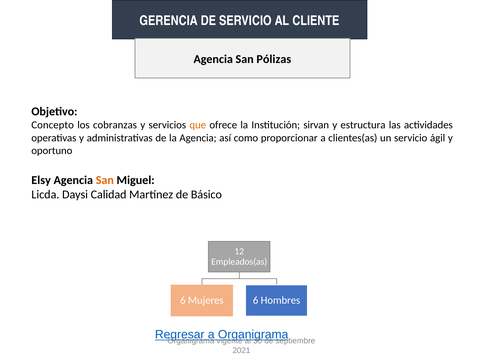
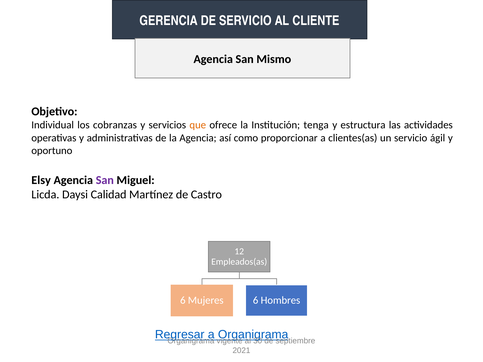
Pólizas: Pólizas -> Mismo (274, 59)
Concepto: Concepto -> Individual (53, 125)
sirvan: sirvan -> tenga (316, 125)
San colour: orange -> purple (105, 180)
Básico: Básico -> Castro (206, 195)
